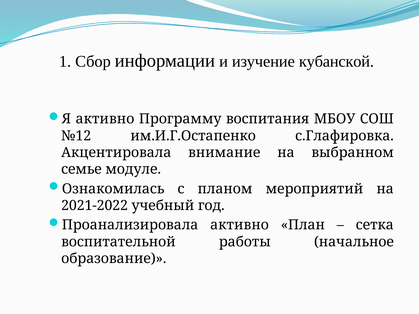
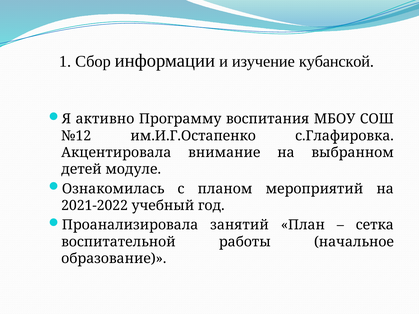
семье: семье -> детей (81, 169)
Проанализировала активно: активно -> занятий (240, 225)
